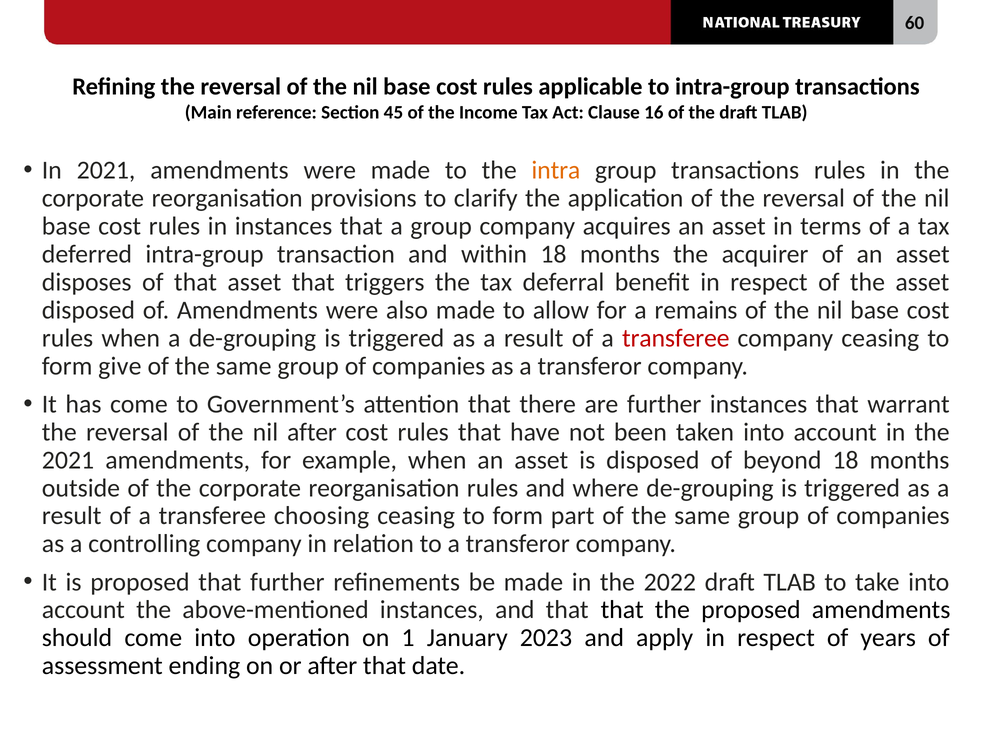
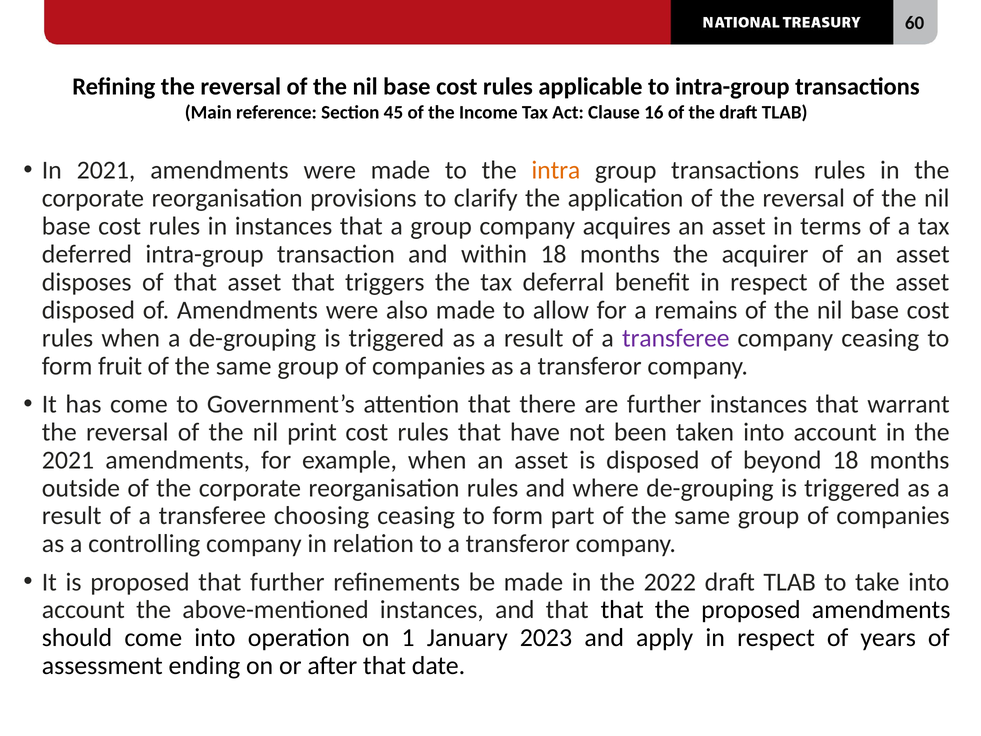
transferee colour: red -> purple (676, 338)
give: give -> fruit (120, 366)
nil after: after -> print (312, 432)
